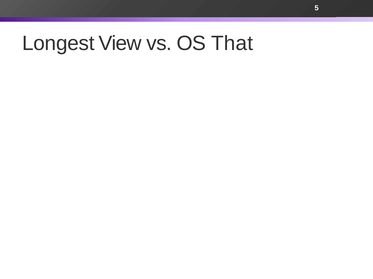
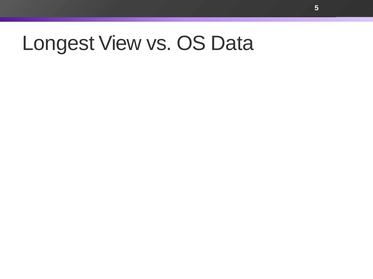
That: That -> Data (232, 43)
